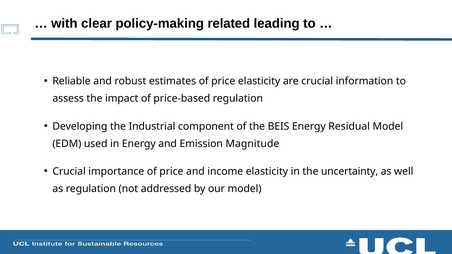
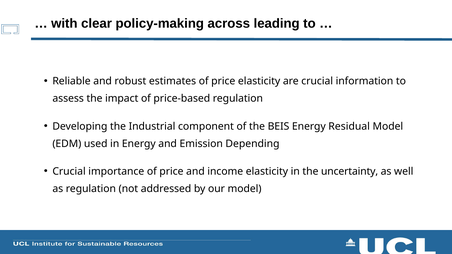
related: related -> across (229, 23)
Magnitude: Magnitude -> Depending (252, 144)
